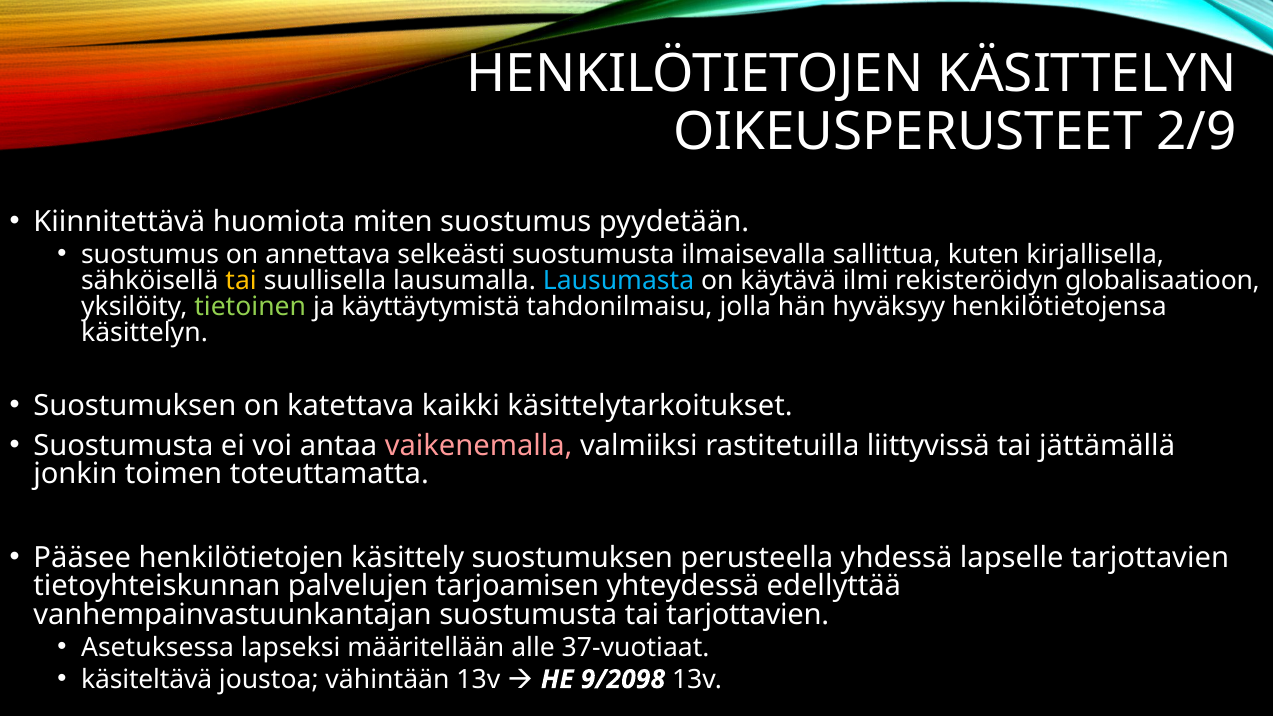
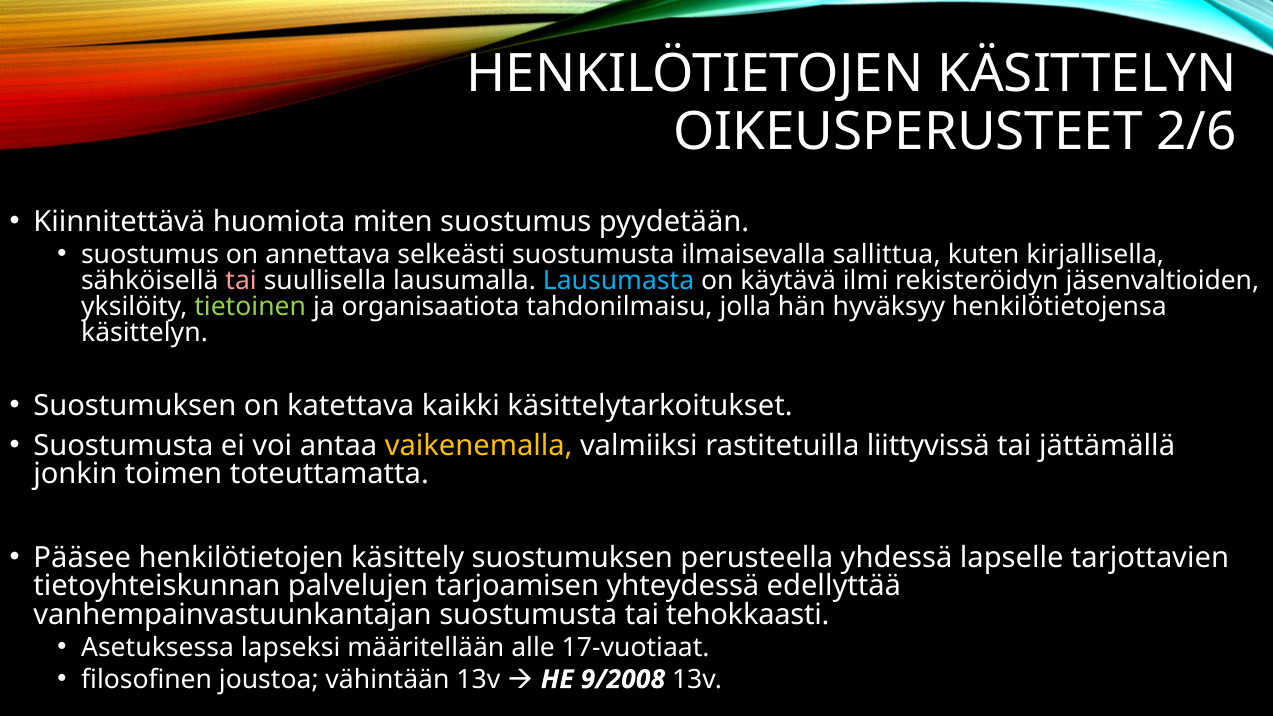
2/9: 2/9 -> 2/6 (1197, 132)
tai colour: yellow -> pink (241, 281)
globalisaatioon: globalisaatioon -> jäsenvaltioiden (1162, 281)
käyttäytymistä: käyttäytymistä -> organisaatiota (431, 307)
vaikenemalla colour: pink -> yellow (479, 446)
tai tarjottavien: tarjottavien -> tehokkaasti (748, 615)
37-vuotiaat: 37-vuotiaat -> 17-vuotiaat (636, 648)
käsiteltävä: käsiteltävä -> filosofinen (147, 680)
9/2098: 9/2098 -> 9/2008 (623, 680)
